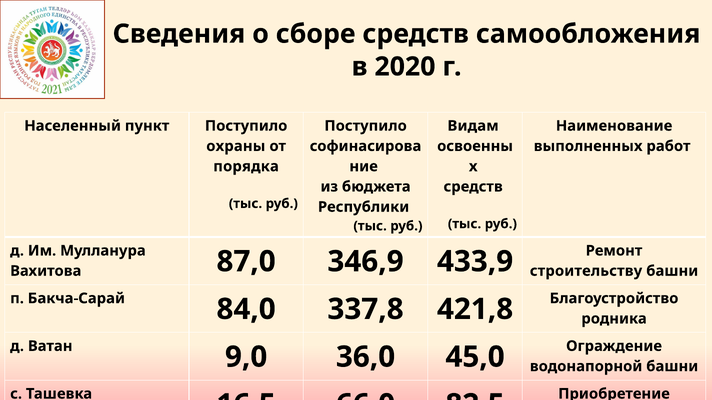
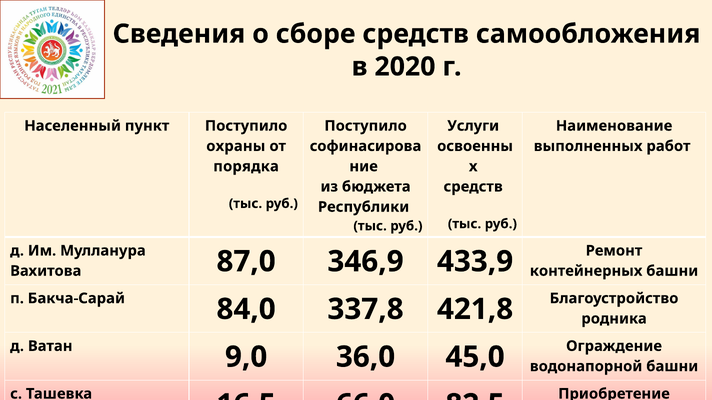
Видам: Видам -> Услуги (473, 126)
строительству: строительству -> контейнерных (586, 271)
